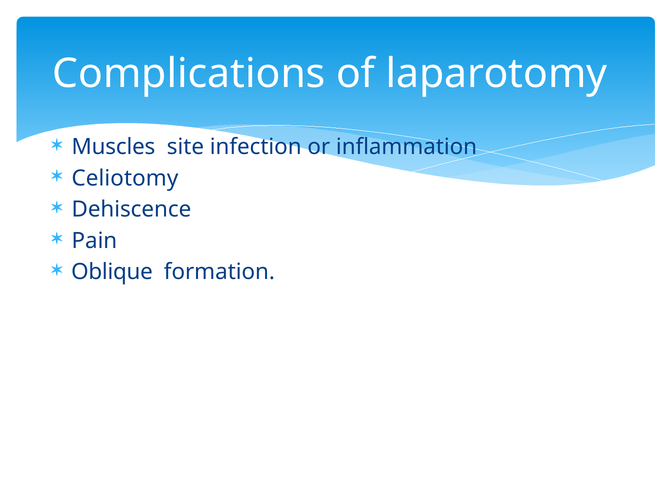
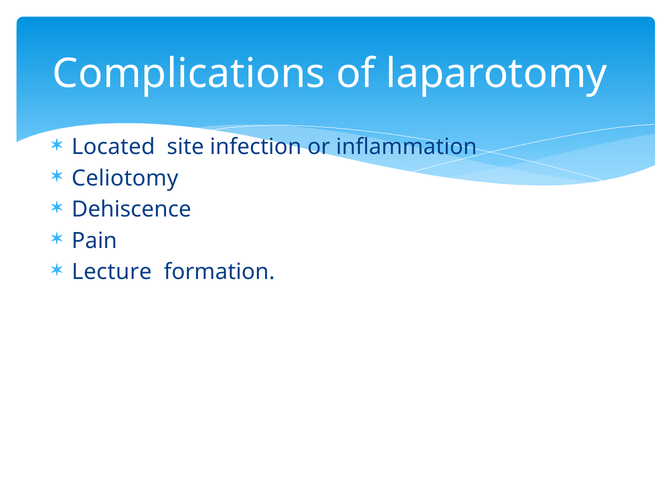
Muscles: Muscles -> Located (113, 147)
Oblique: Oblique -> Lecture (112, 272)
